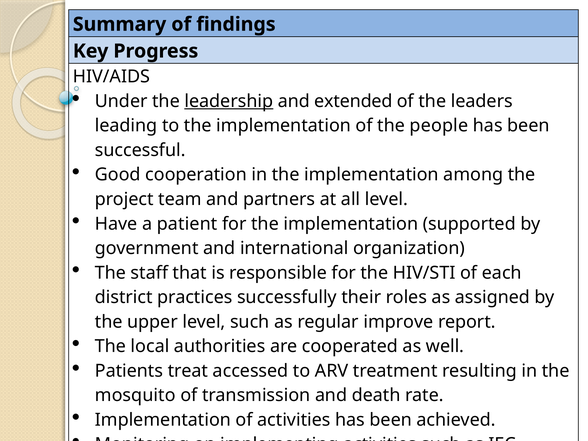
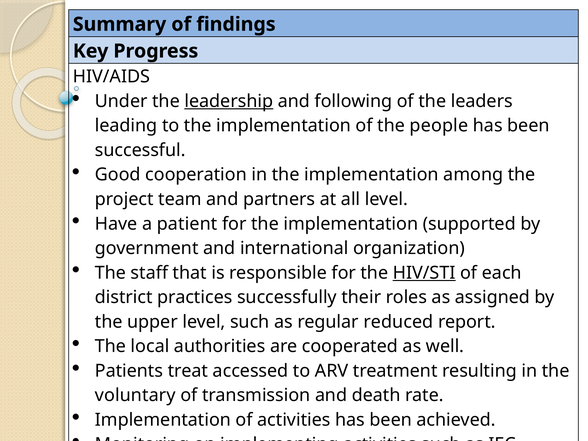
extended: extended -> following (353, 101)
HIV/STI underline: none -> present (424, 273)
improve: improve -> reduced (398, 322)
mosquito: mosquito -> voluntary (135, 395)
